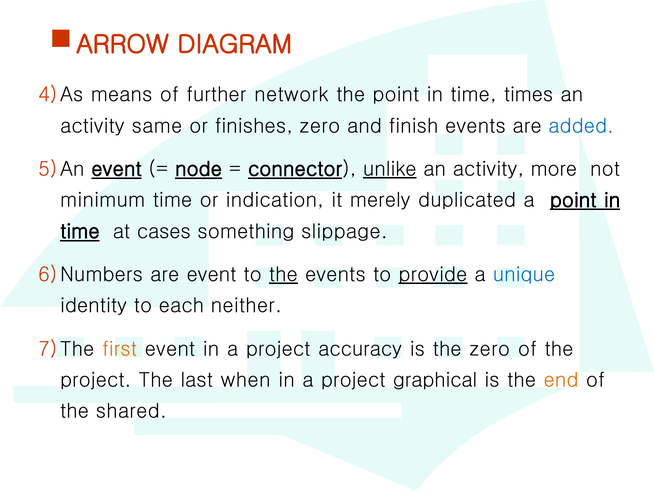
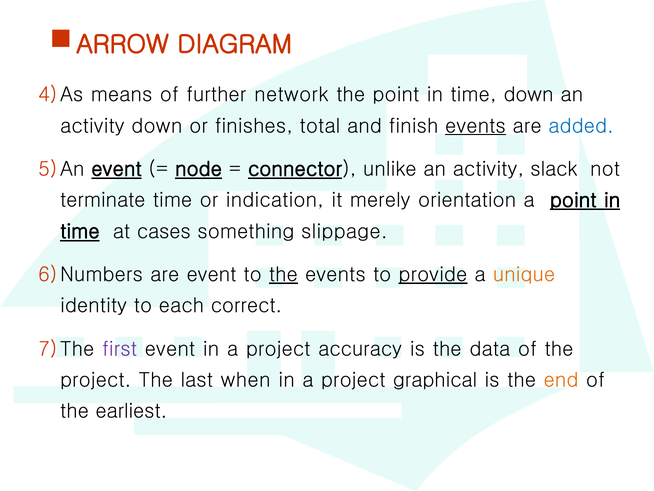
time times: times -> down (529, 95)
activity same: same -> down (157, 126)
finishes zero: zero -> total (320, 126)
events underline: none -> present (476, 126)
unlike underline: present -> none (390, 169)
more: more -> slack (554, 169)
minimum: minimum -> terminate (103, 200)
duplicated: duplicated -> orientation (467, 200)
unique colour: blue -> orange (524, 274)
neither: neither -> correct (246, 305)
first colour: orange -> purple (120, 349)
the zero: zero -> data (490, 349)
shared: shared -> earliest (131, 411)
